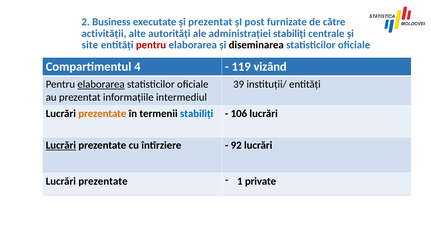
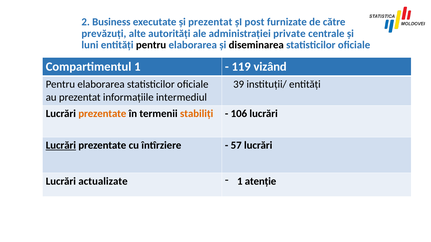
activității: activității -> prevăzuți (104, 34)
administrației stabiliți: stabiliți -> private (289, 34)
site: site -> luni (90, 45)
pentru colour: red -> black (151, 45)
Compartimentul 4: 4 -> 1 (137, 67)
elaborarea underline: present -> none (101, 84)
stabiliți colour: blue -> orange (197, 114)
92: 92 -> 57 (236, 146)
prezentate: prezentate -> actualizate (103, 181)
private: private -> atenție (261, 181)
